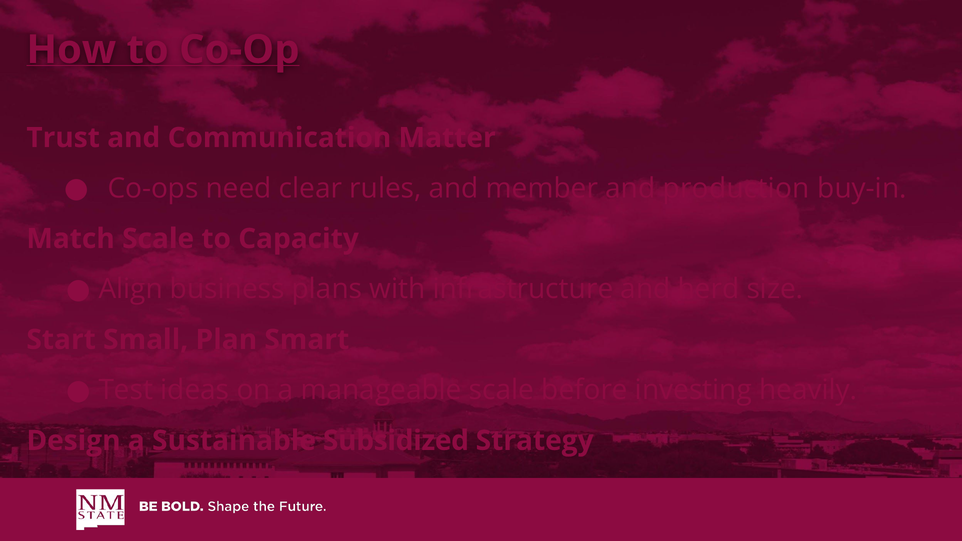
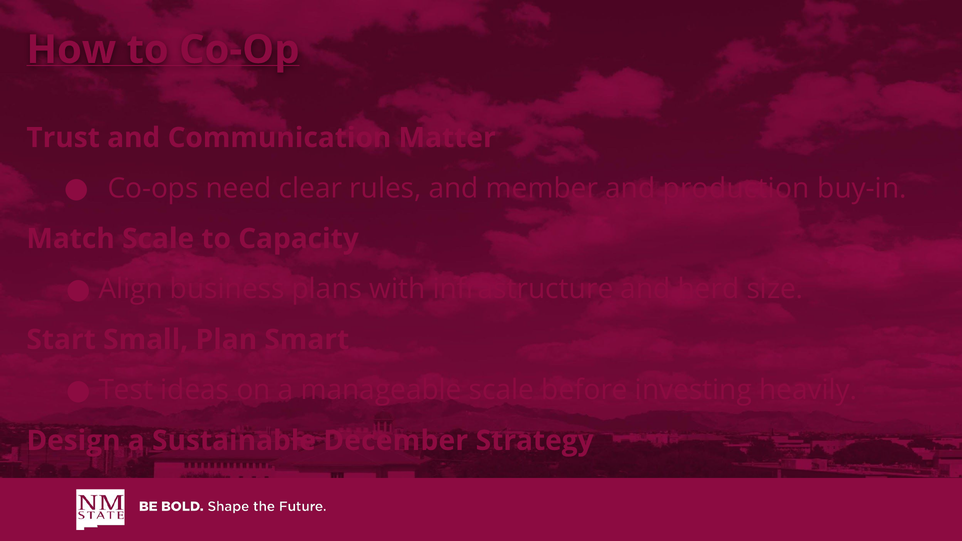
Subsidized: Subsidized -> December (396, 441)
